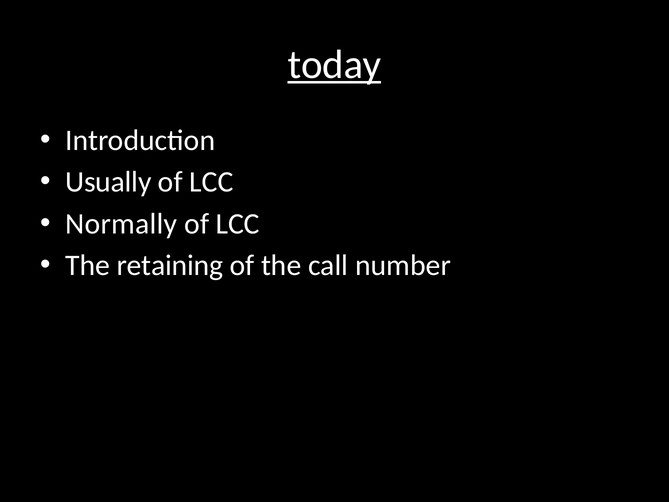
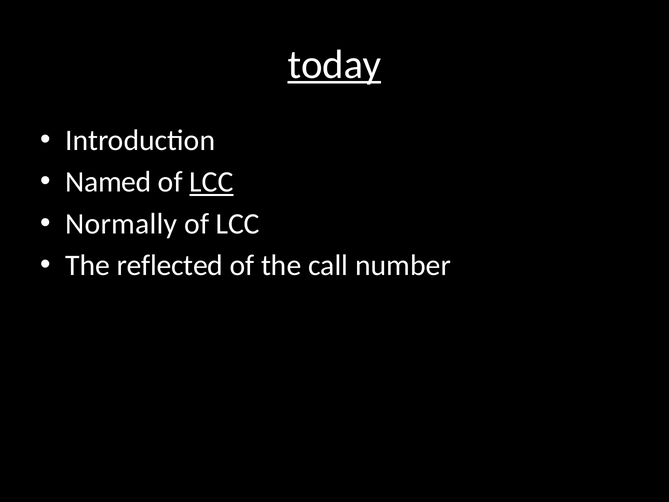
Usually: Usually -> Named (108, 182)
LCC underline: none -> present (211, 182)
retaining: retaining -> reflected (170, 265)
